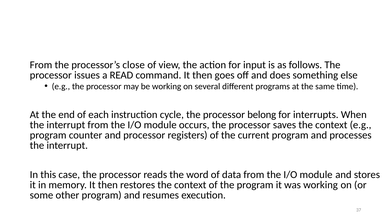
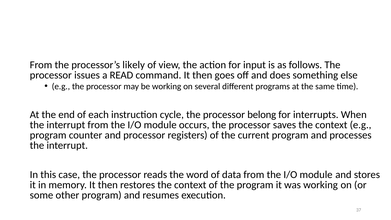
close: close -> likely (134, 65)
